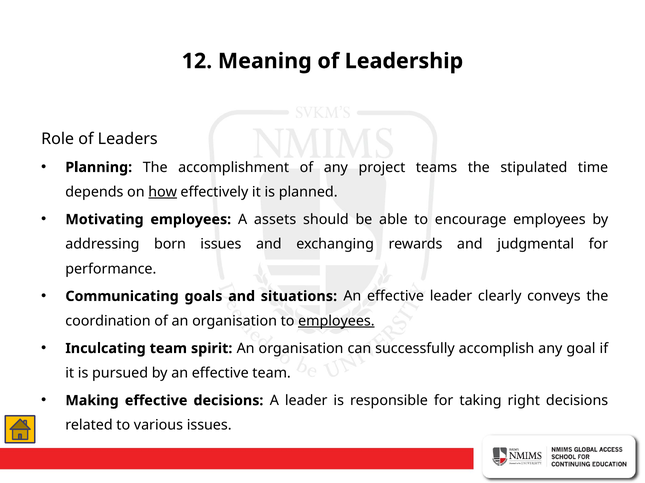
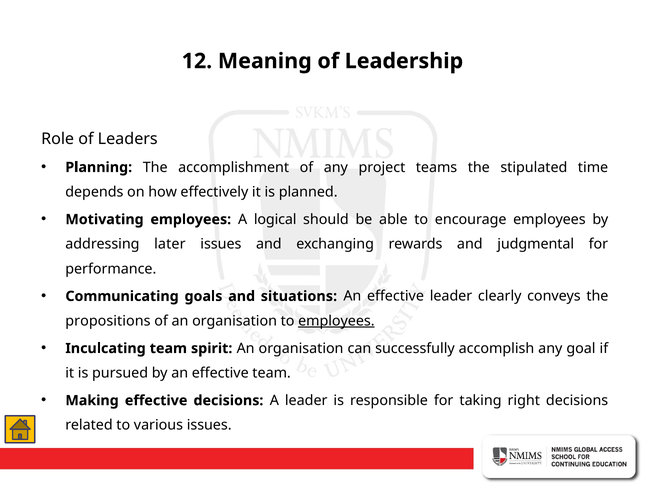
how underline: present -> none (163, 192)
assets: assets -> logical (275, 220)
born: born -> later (170, 245)
coordination: coordination -> propositions (108, 321)
